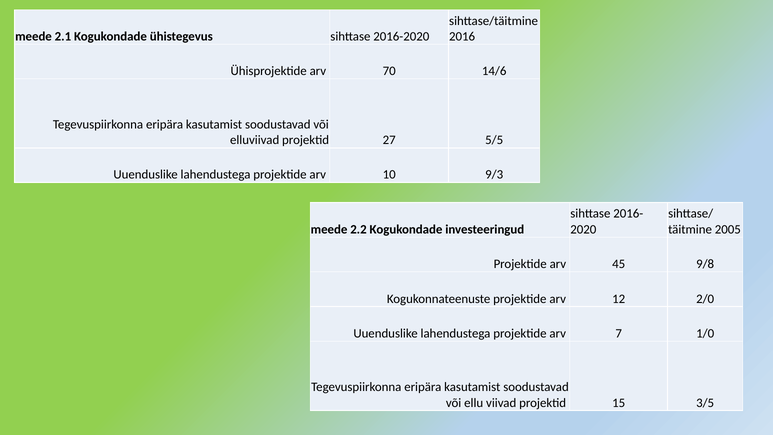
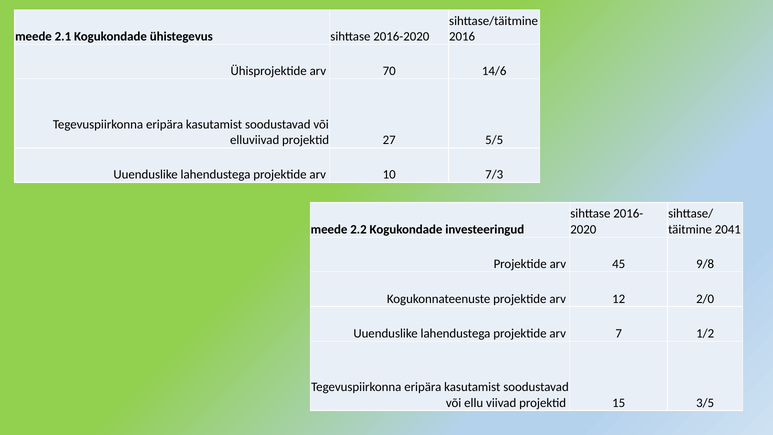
9/3: 9/3 -> 7/3 (494, 175)
2005: 2005 -> 2041 (728, 229)
1/0: 1/0 -> 1/2 (705, 333)
